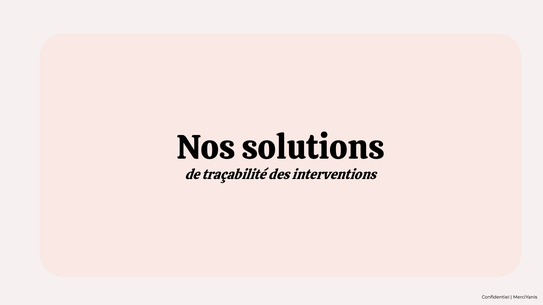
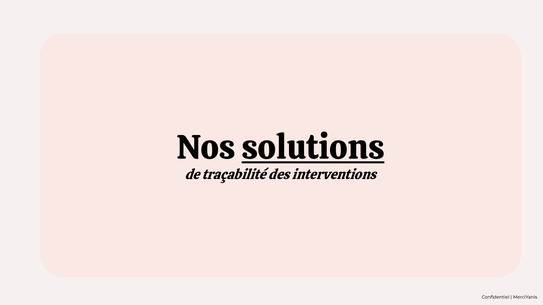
solutions underline: none -> present (313, 148)
